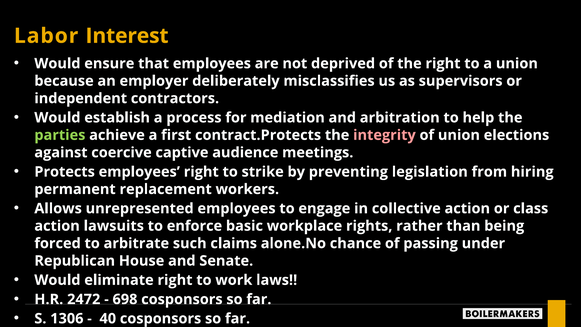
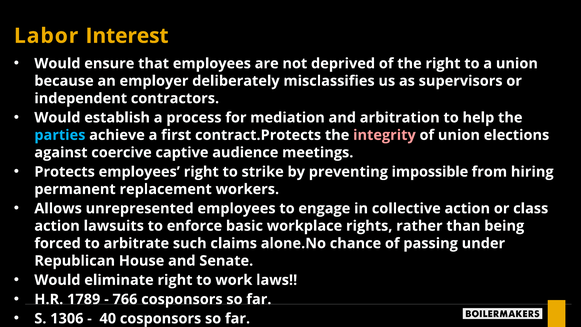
parties colour: light green -> light blue (60, 135)
legislation: legislation -> impossible (430, 172)
2472: 2472 -> 1789 (84, 299)
698: 698 -> 766 (125, 299)
